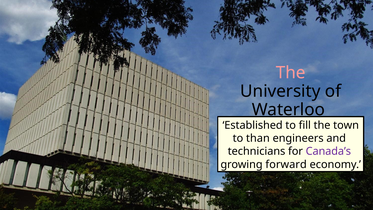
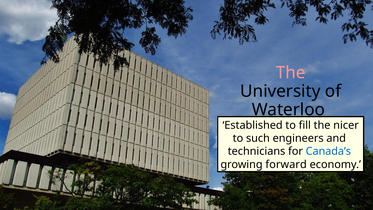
town: town -> nicer (346, 125)
than: than -> such (258, 138)
Canada’s colour: purple -> blue (328, 151)
